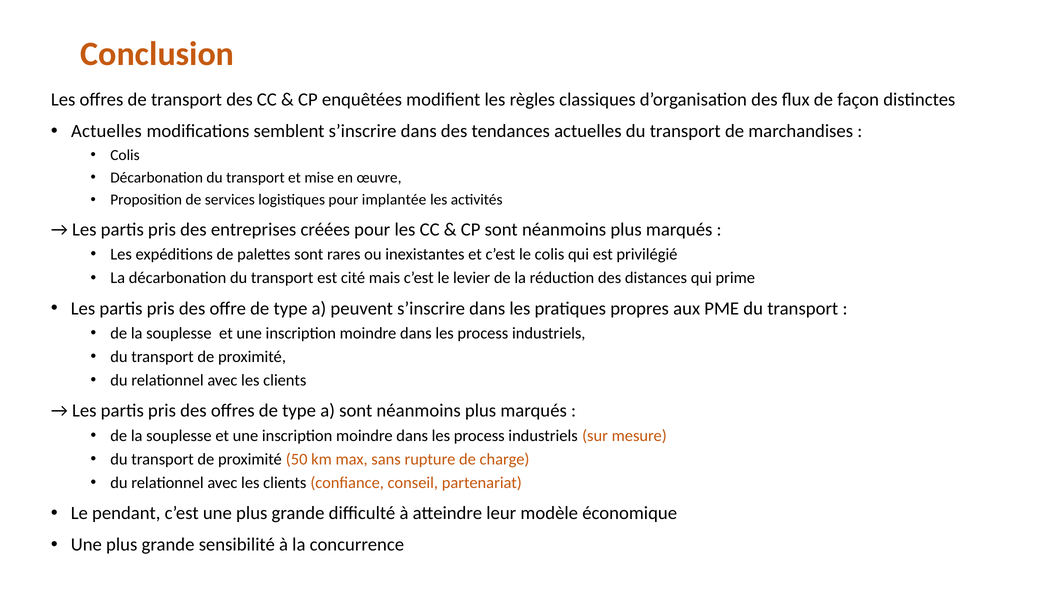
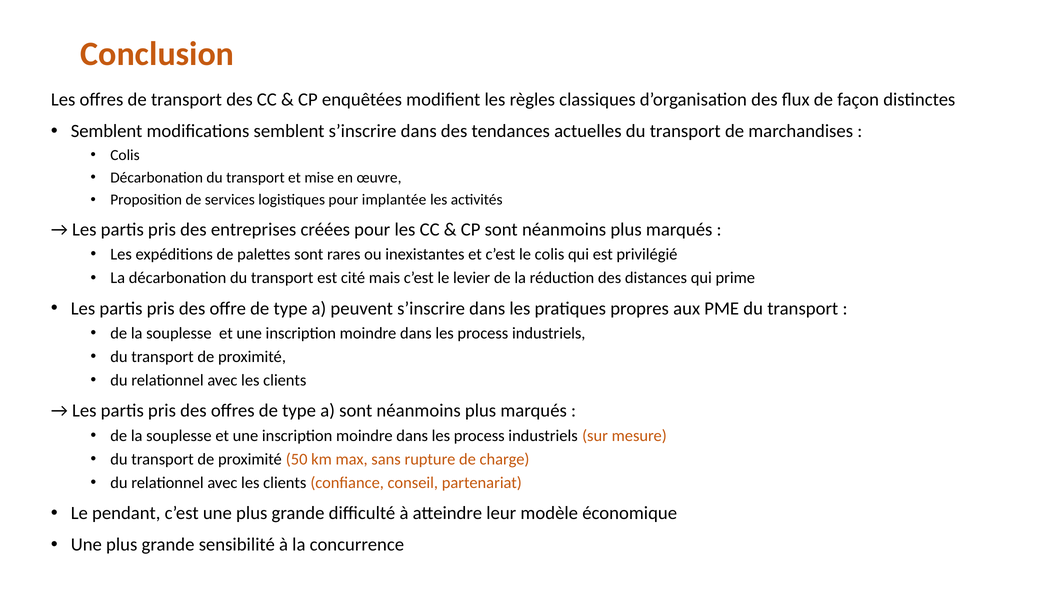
Actuelles: Actuelles -> Semblent (107, 131)
